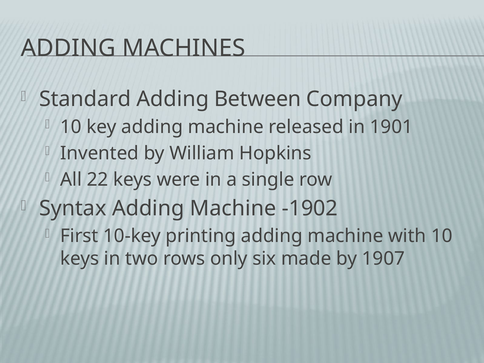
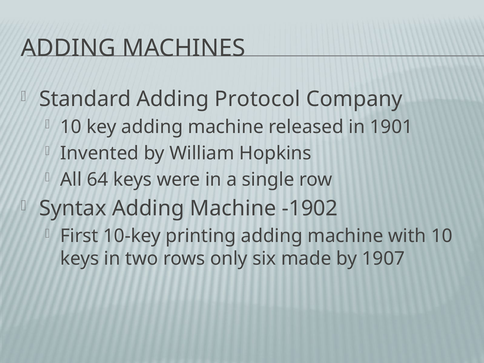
Between: Between -> Protocol (258, 99)
22: 22 -> 64 (98, 180)
